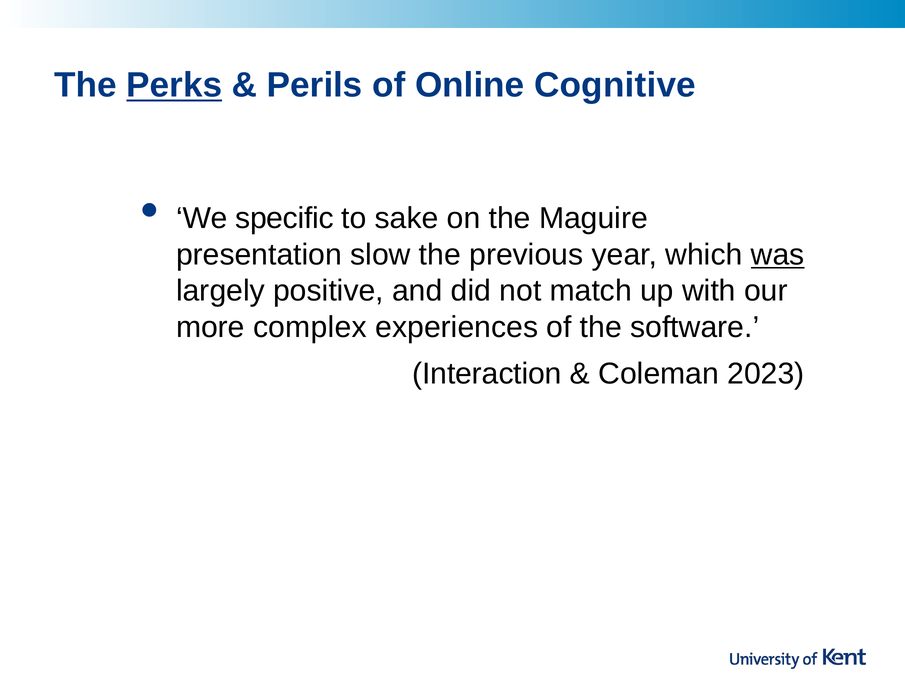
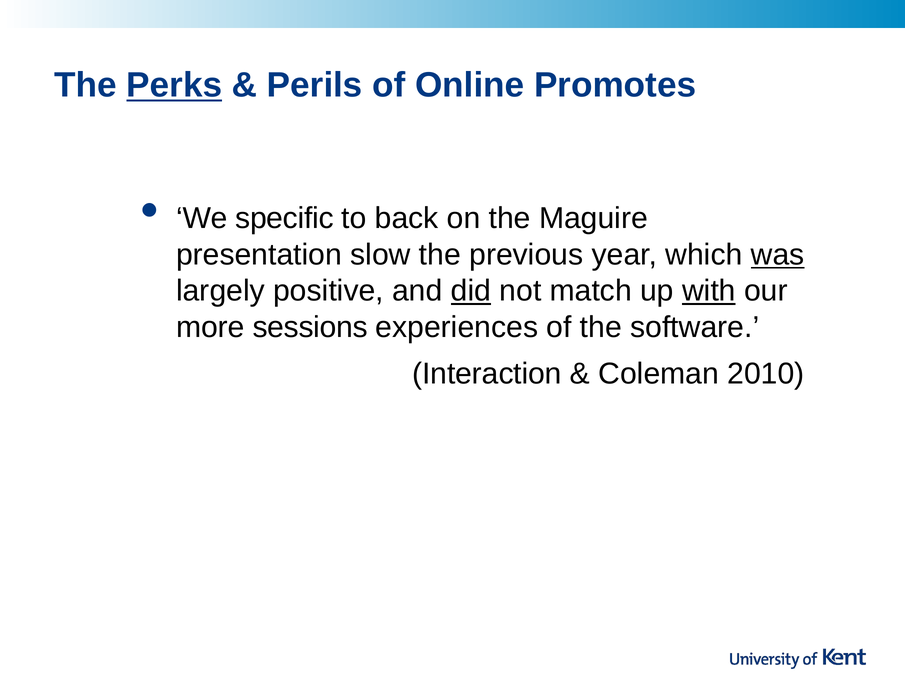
Cognitive: Cognitive -> Promotes (615, 85)
sake: sake -> back (407, 218)
did underline: none -> present (471, 291)
with underline: none -> present (709, 291)
complex: complex -> sessions (310, 327)
2023: 2023 -> 2010 (766, 374)
